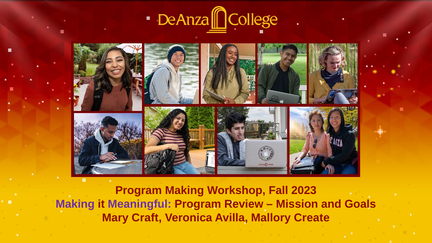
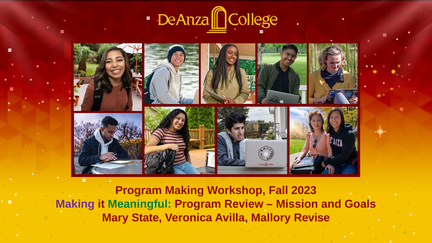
Meaningful colour: purple -> green (140, 204)
Craft: Craft -> State (147, 218)
Create: Create -> Revise (312, 218)
